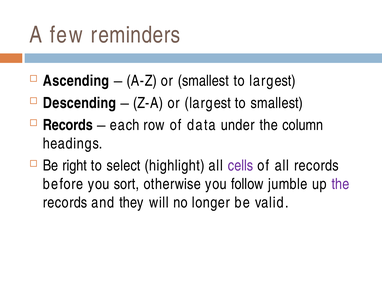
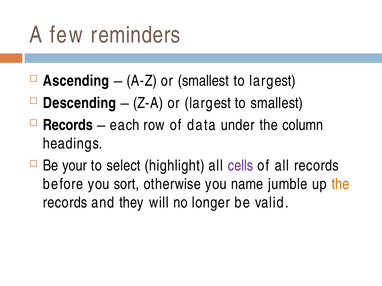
right: right -> your (75, 166)
follow: follow -> name (247, 184)
the colour: purple -> orange (340, 184)
